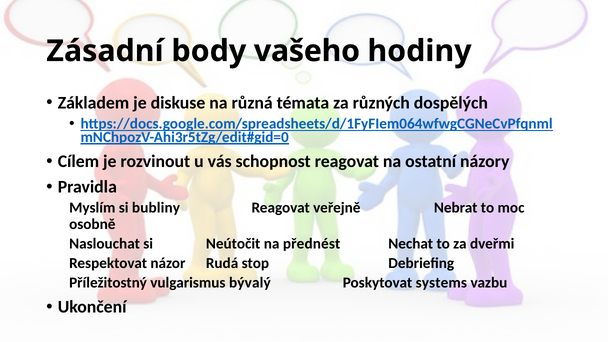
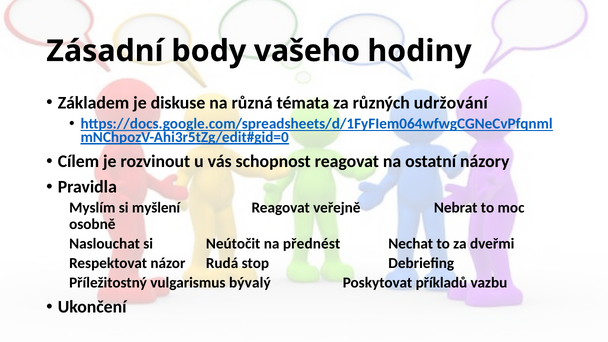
dospělých: dospělých -> udržování (451, 103)
bubliny: bubliny -> myšlení (156, 208)
systems: systems -> příkladů (441, 283)
